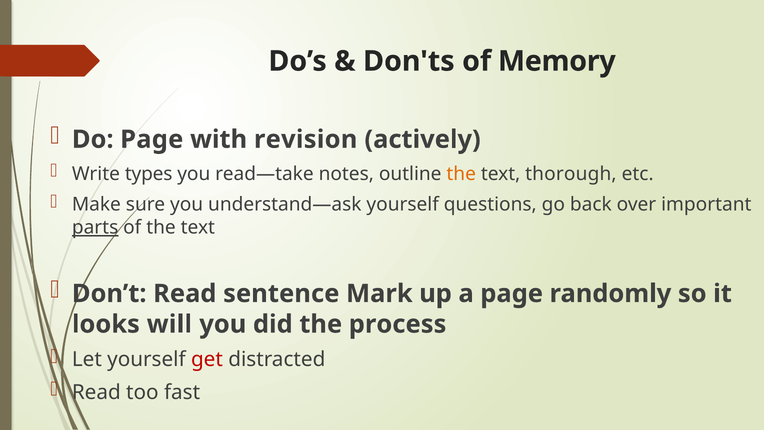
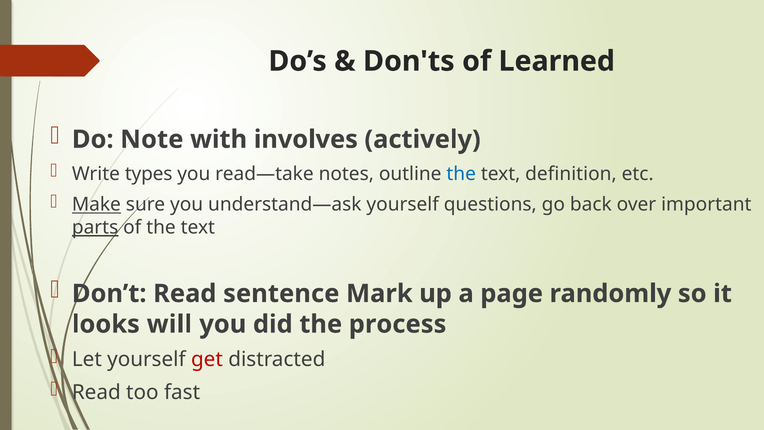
Memory: Memory -> Learned (557, 61)
Do Page: Page -> Note (152, 139)
revision: revision -> involves (306, 139)
the colour: orange -> blue (461, 174)
thorough: thorough -> definition (571, 174)
Make underline: none -> present (96, 204)
